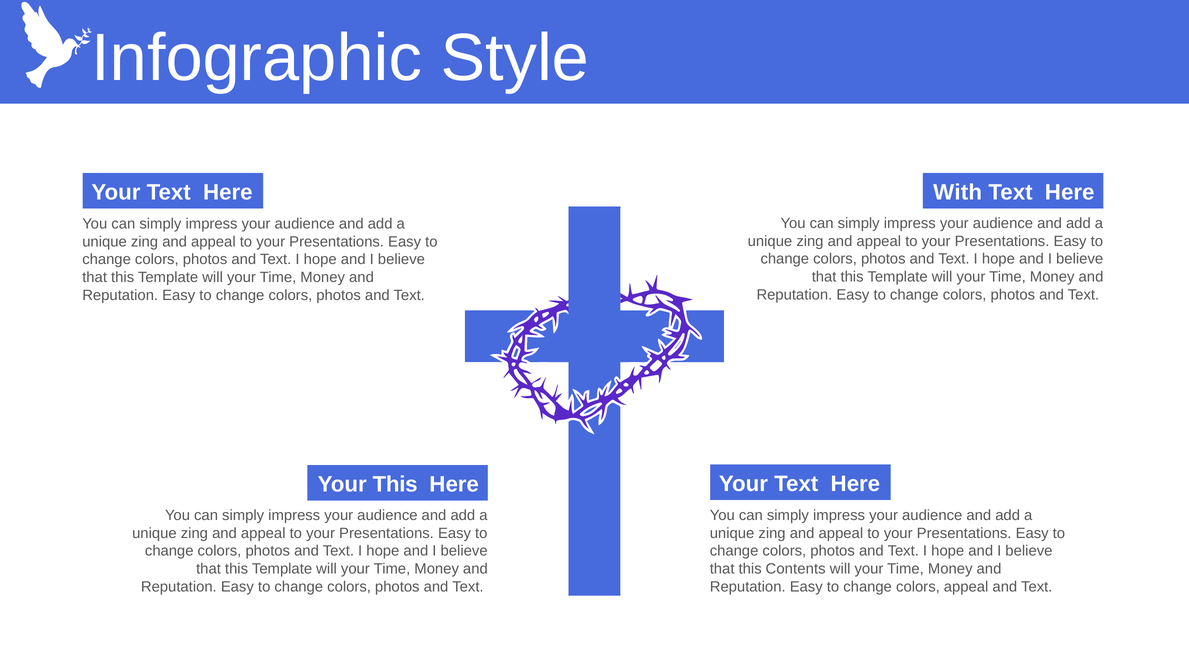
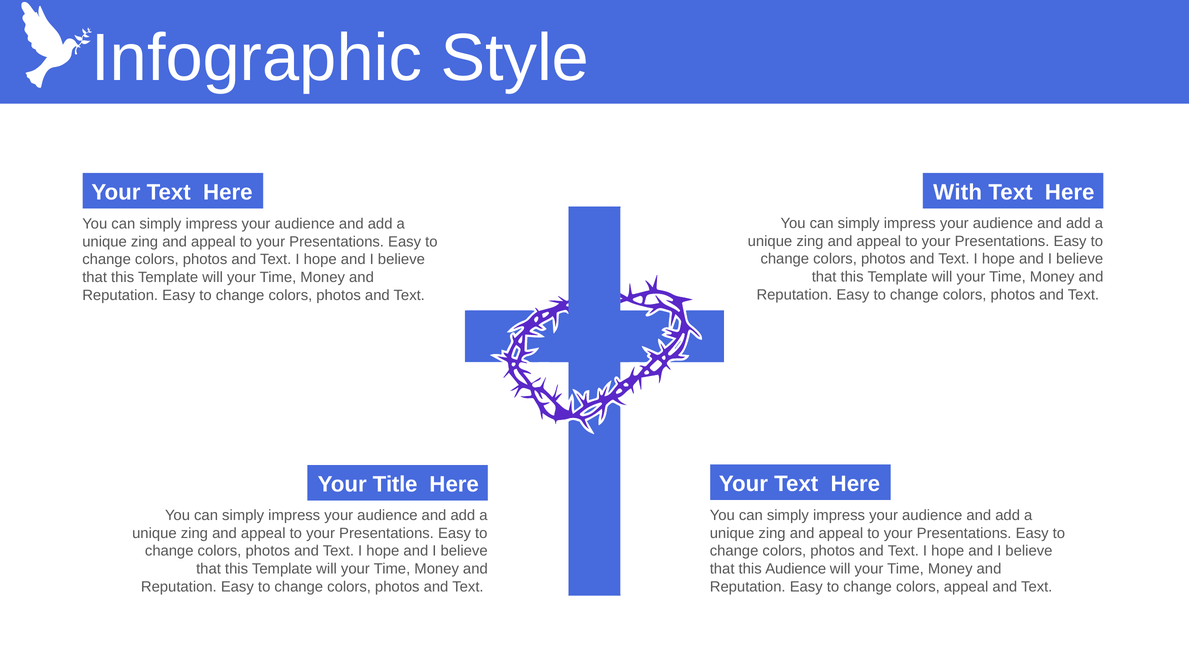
Your This: This -> Title (395, 484)
this Contents: Contents -> Audience (796, 569)
